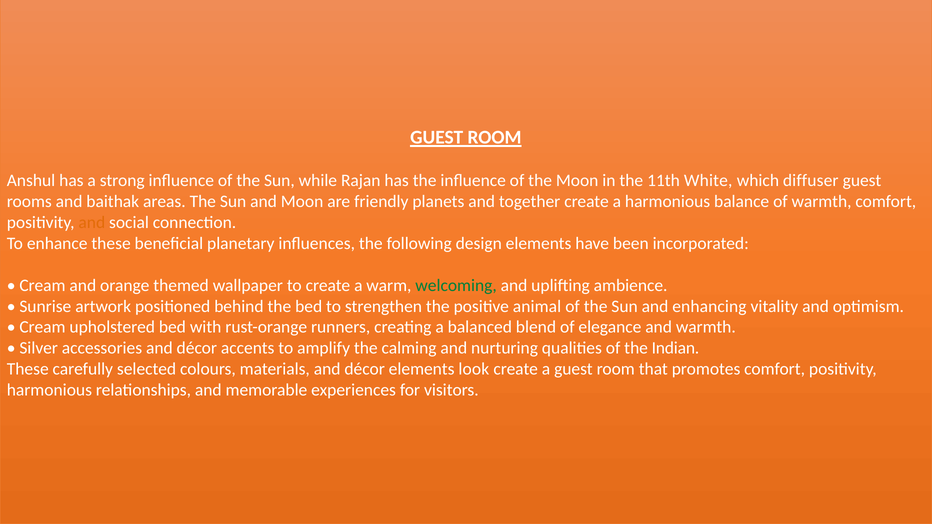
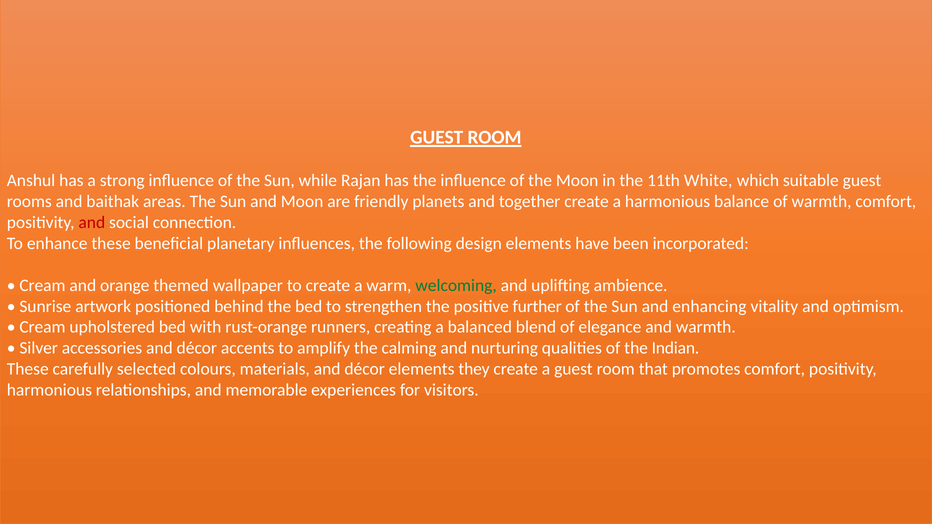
diffuser: diffuser -> suitable (811, 181)
and colour: orange -> red (92, 223)
animal: animal -> further (537, 306)
look: look -> they (474, 369)
